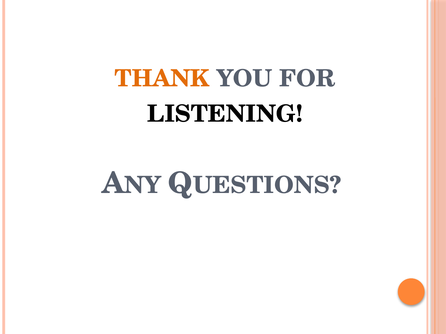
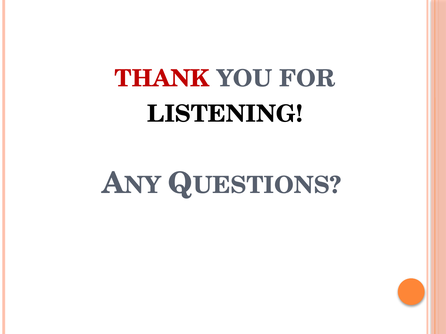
THANK colour: orange -> red (162, 79)
